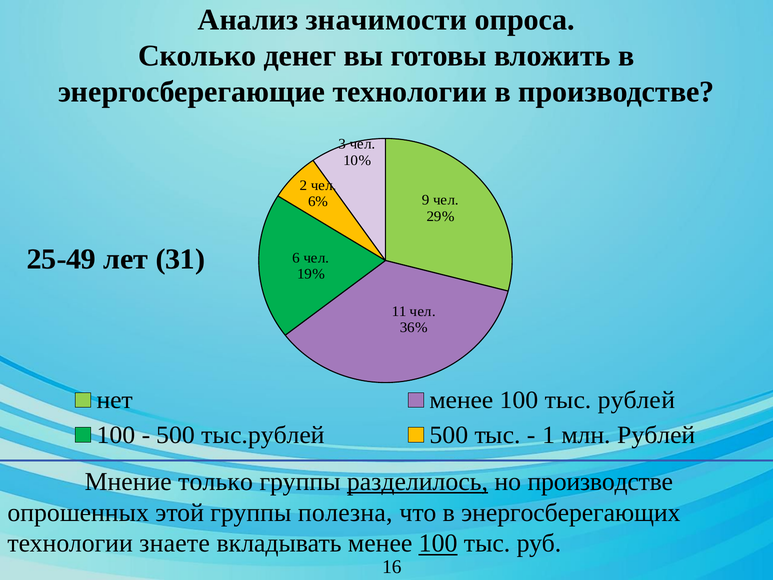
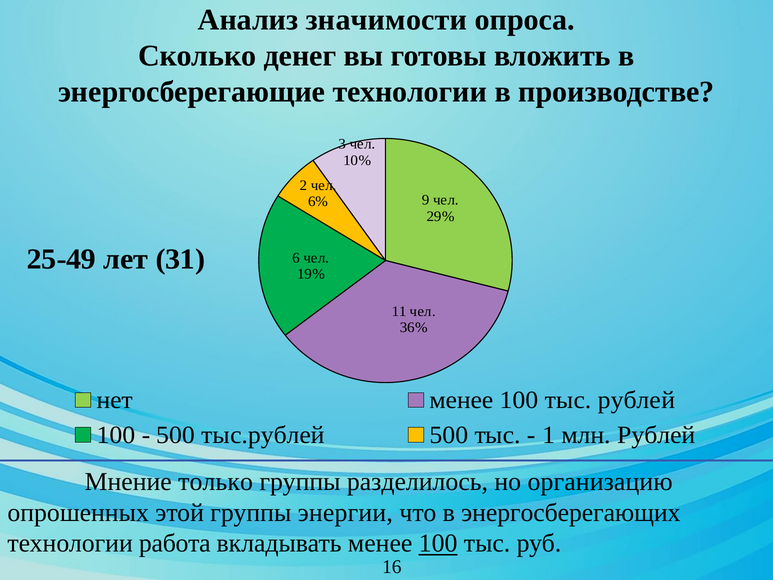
разделилось underline: present -> none (417, 481)
но производстве: производстве -> организацию (600, 481)
полезна: полезна -> энергии (345, 512)
знаете: знаете -> работа (175, 543)
